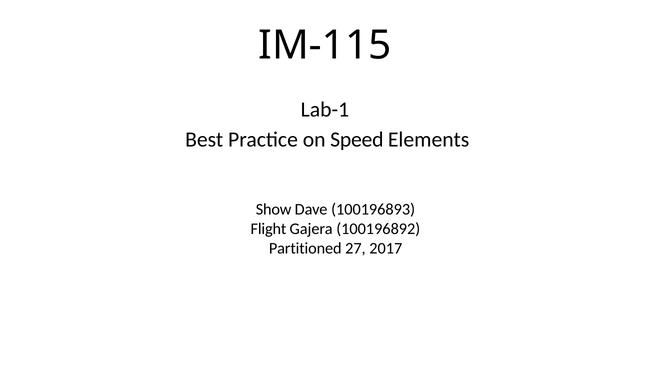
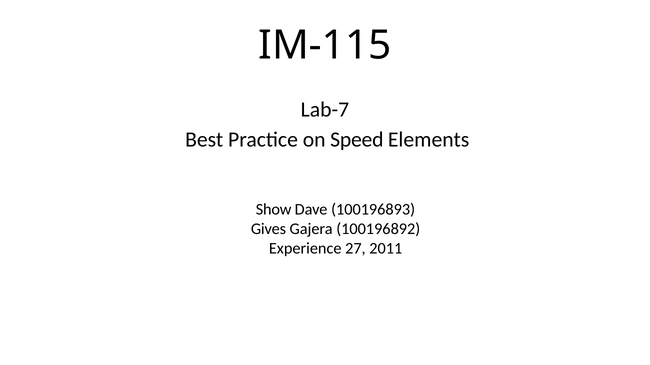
Lab-1: Lab-1 -> Lab-7 (325, 110)
Flight: Flight -> Gives (268, 229)
Partitioned: Partitioned -> Experience (305, 249)
2017: 2017 -> 2011 (386, 249)
